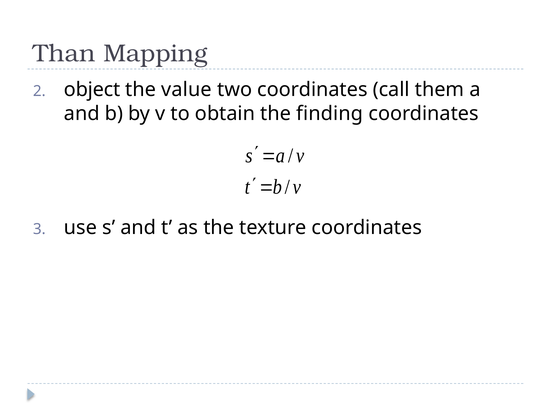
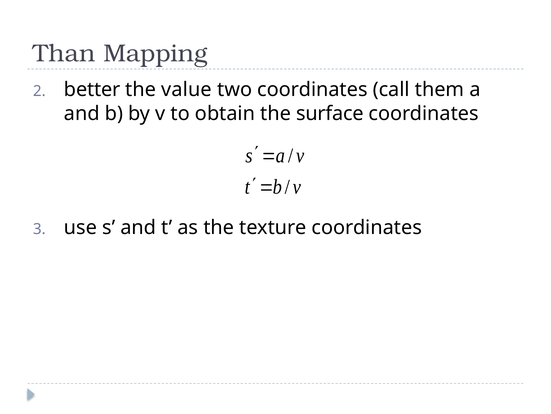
object: object -> better (92, 90)
finding: finding -> surface (330, 113)
